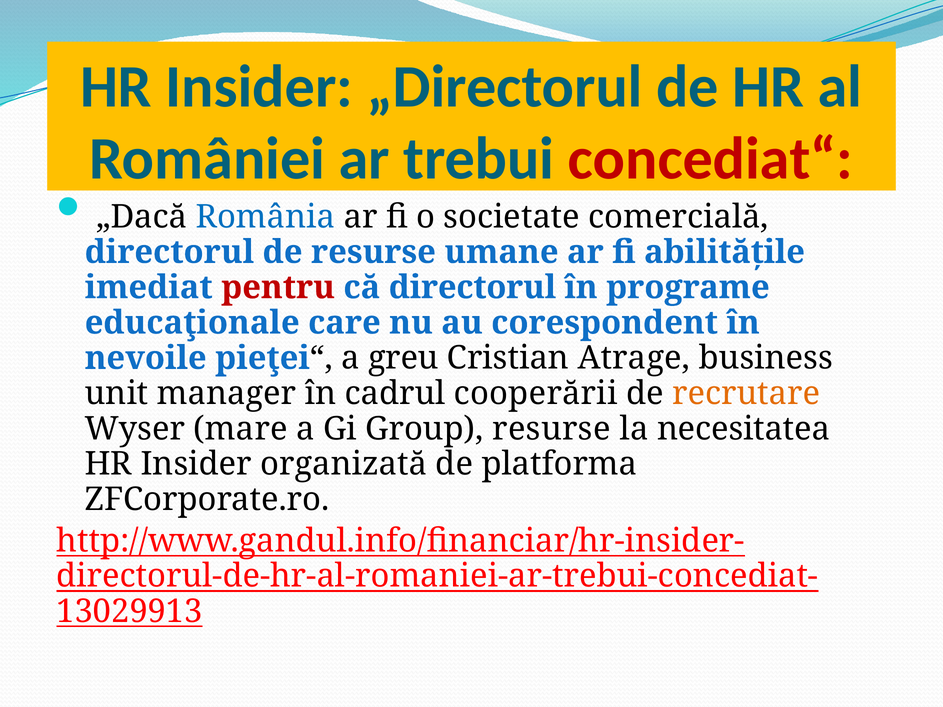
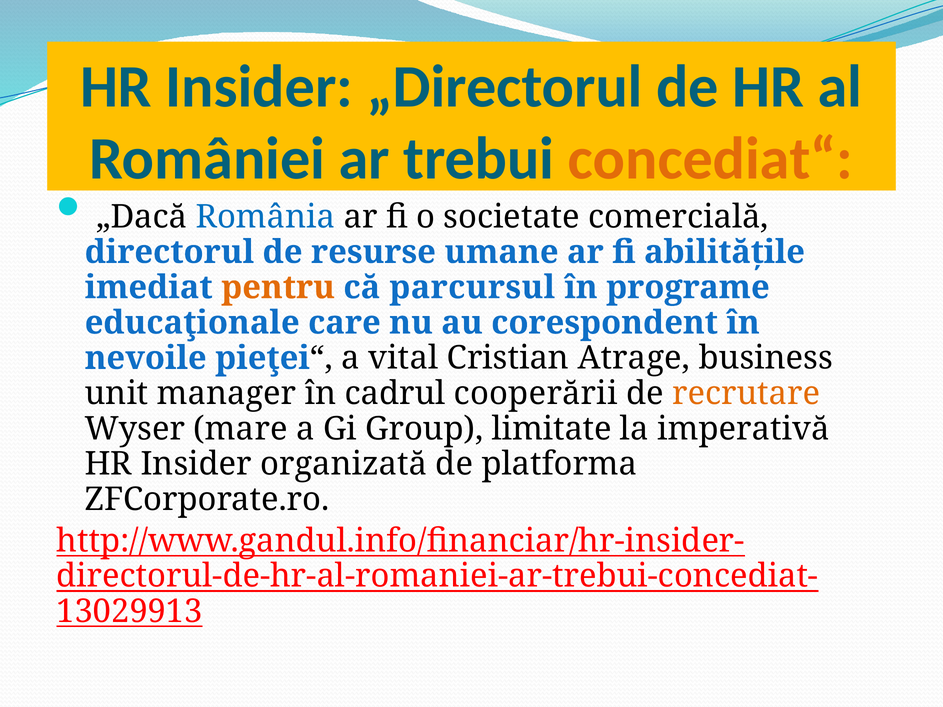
concediat“ colour: red -> orange (710, 159)
pentru colour: red -> orange (278, 288)
că directorul: directorul -> parcursul (472, 288)
greu: greu -> vital (403, 358)
Group resurse: resurse -> limitate (552, 429)
necesitatea: necesitatea -> imperativă (743, 429)
